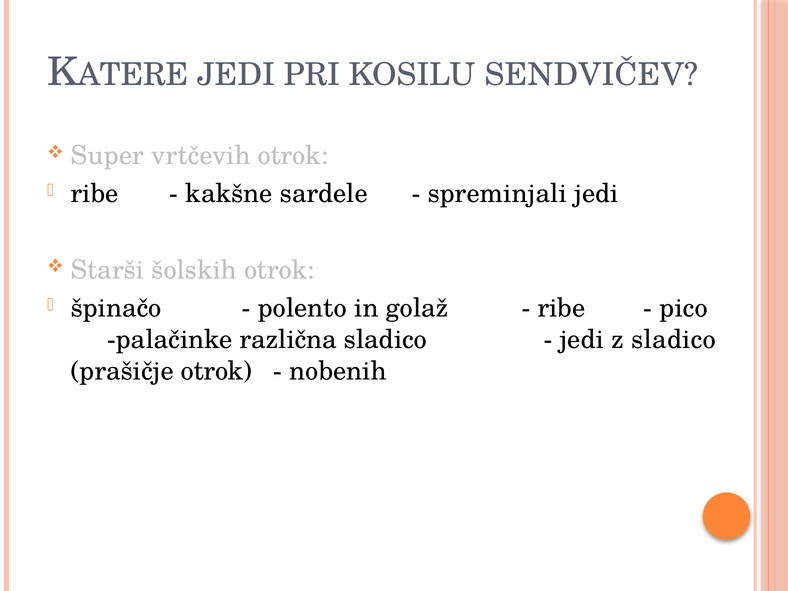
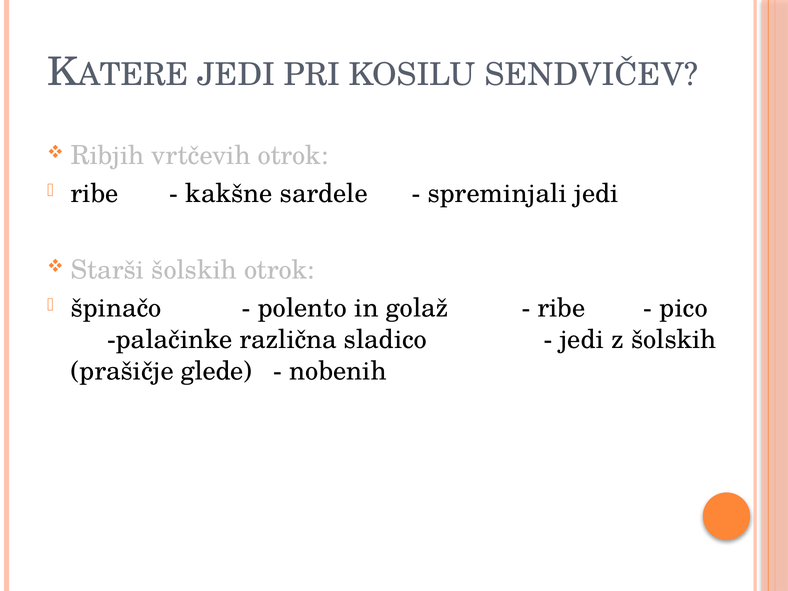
Super: Super -> Ribjih (108, 156)
z sladico: sladico -> šolskih (674, 340)
prašičje otrok: otrok -> glede (216, 371)
